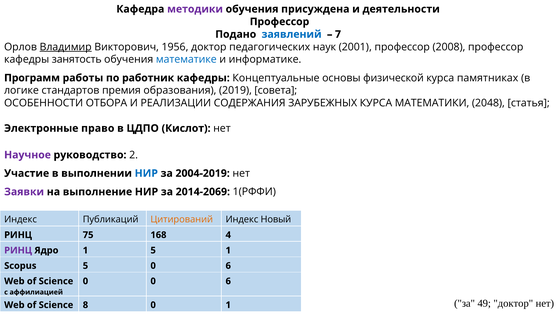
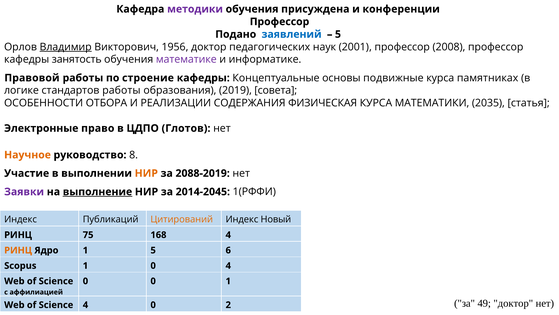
деятельности: деятельности -> конференции (401, 9)
7: 7 -> 5 (338, 34)
математике colour: blue -> purple (186, 59)
Программ: Программ -> Правовой (32, 78)
работник: работник -> строение (148, 78)
физической: физической -> подвижные (393, 78)
стандартов премия: премия -> работы (121, 90)
ЗАРУБЕЖНЫХ: ЗАРУБЕЖНЫХ -> ФИЗИЧЕСКАЯ (323, 103)
2048: 2048 -> 2035 (488, 103)
Кислот: Кислот -> Глотов (186, 128)
Научное colour: purple -> orange (28, 155)
2: 2 -> 8 (134, 155)
НИР colour: blue -> orange (146, 173)
2004-2019: 2004-2019 -> 2088-2019 (203, 173)
выполнение underline: none -> present (97, 191)
2014-2069: 2014-2069 -> 2014-2045 (203, 191)
РИНЦ colour: purple -> orange (18, 250)
5 1: 1 -> 6 (228, 250)
Scopus 5: 5 -> 1 (85, 265)
6: 6 -> 4 (228, 265)
0 0 6: 6 -> 1 (228, 281)
Science 8: 8 -> 4 (85, 304)
0 1: 1 -> 2 (228, 304)
